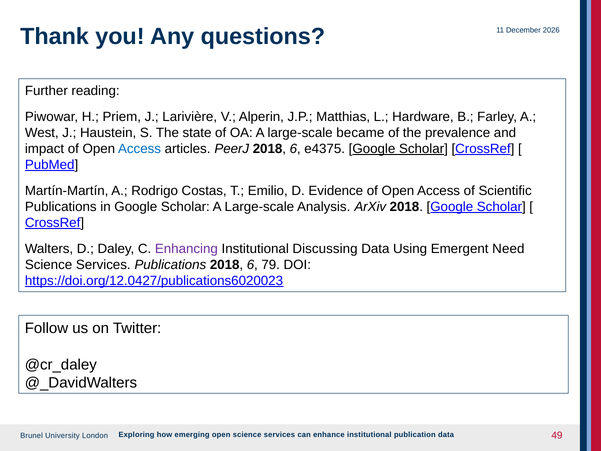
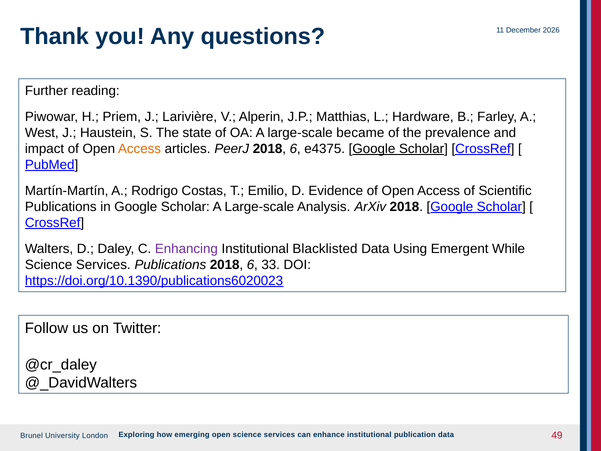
Access colour: blue -> orange (140, 149)
Discussing: Discussing -> Blacklisted (325, 249)
Need: Need -> While (509, 249)
79: 79 -> 33 (271, 265)
https://doi.org/12.0427/publications6020023: https://doi.org/12.0427/publications6020023 -> https://doi.org/10.1390/publications6020023 (154, 281)
